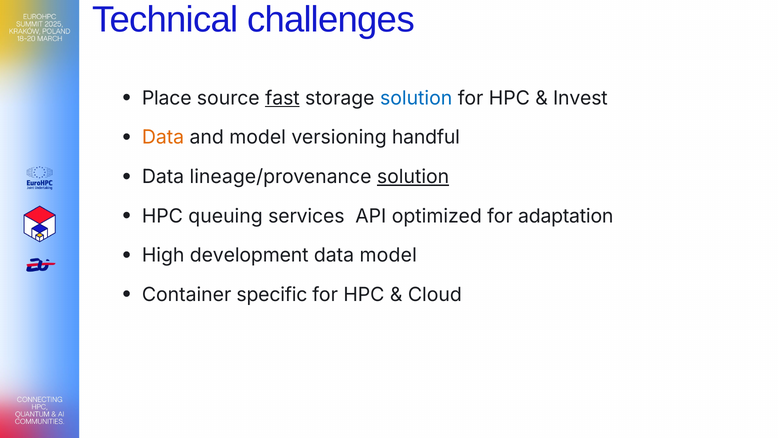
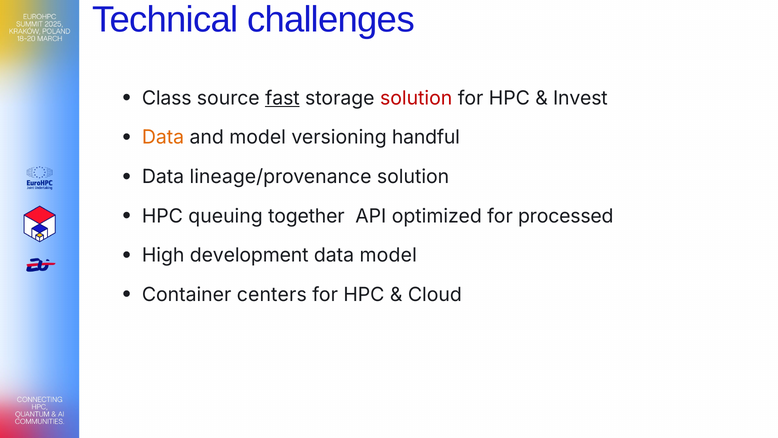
Place: Place -> Class (167, 98)
solution colour: blue -> red (416, 98)
solution underline: present -> none (413, 177)
services: services -> together (306, 216)
adaptation: adaptation -> processed (566, 216)
specific: specific -> centers (272, 294)
